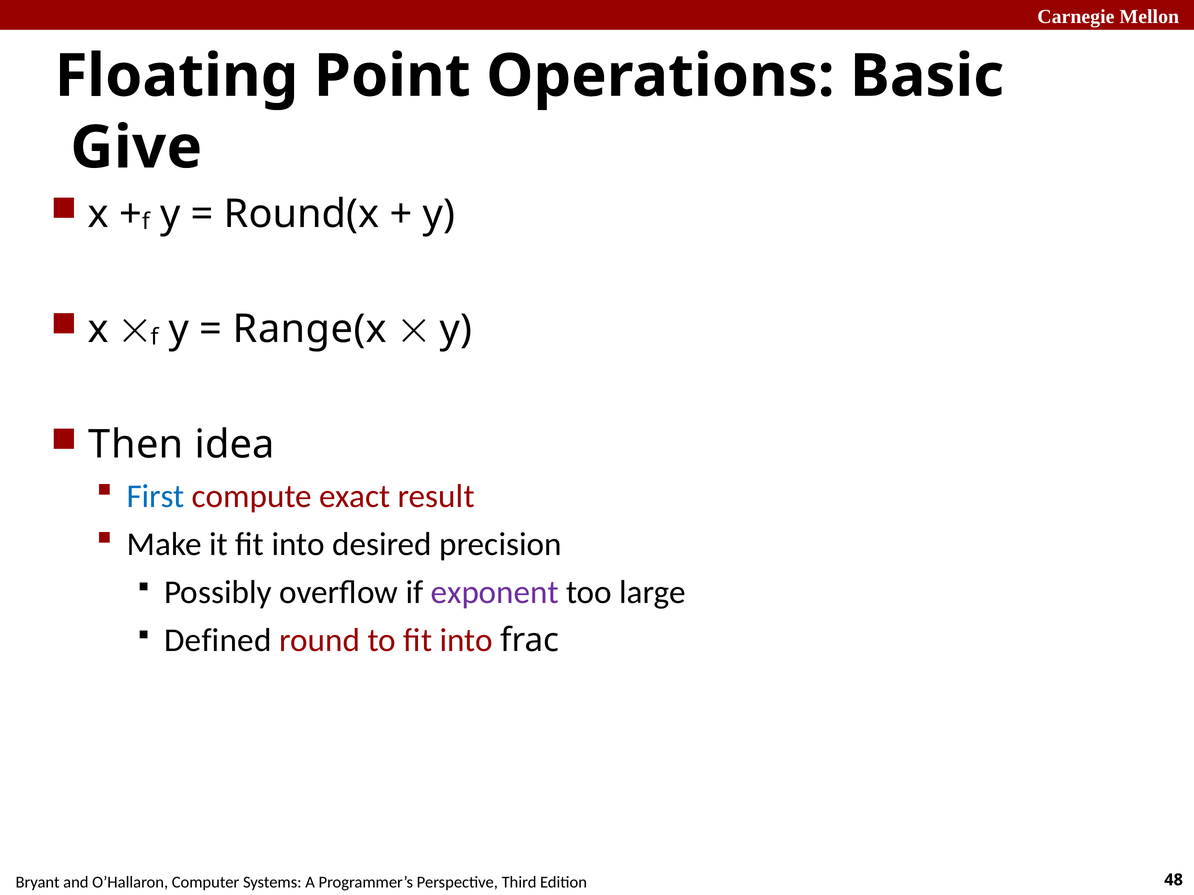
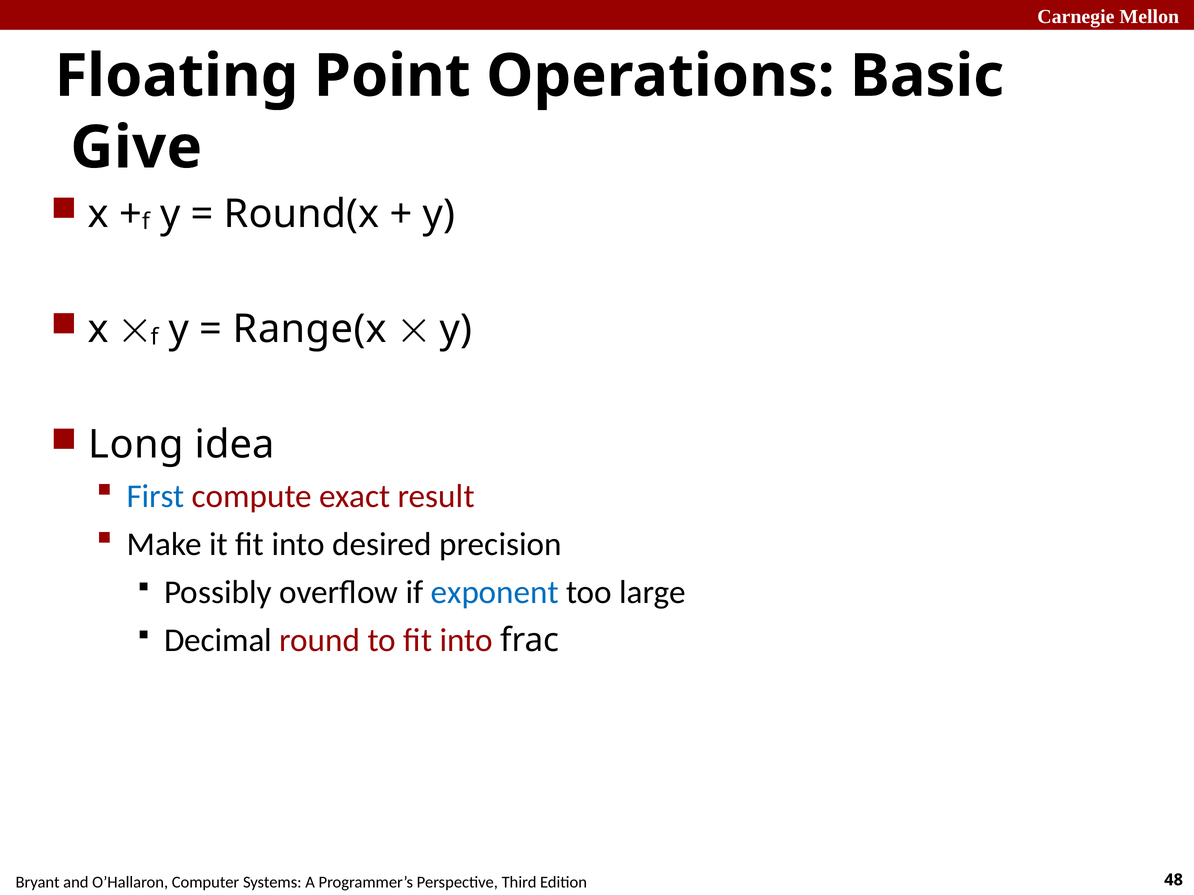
Then: Then -> Long (136, 445)
exponent colour: purple -> blue (495, 593)
Defined: Defined -> Decimal (218, 641)
